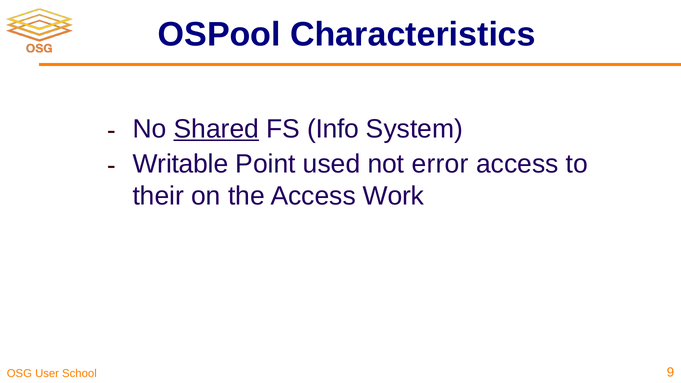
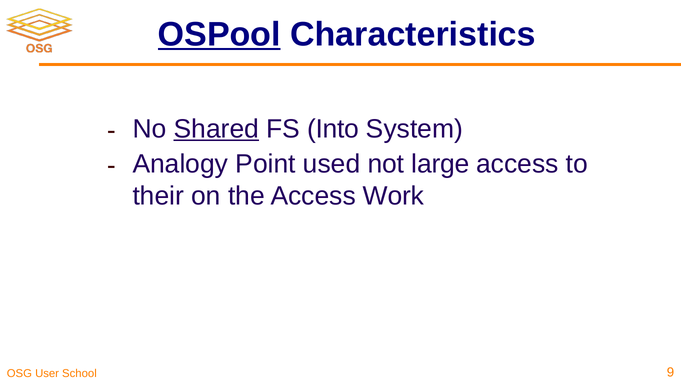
OSPool underline: none -> present (219, 34)
Info: Info -> Into (333, 129)
Writable: Writable -> Analogy (180, 164)
error: error -> large (440, 164)
